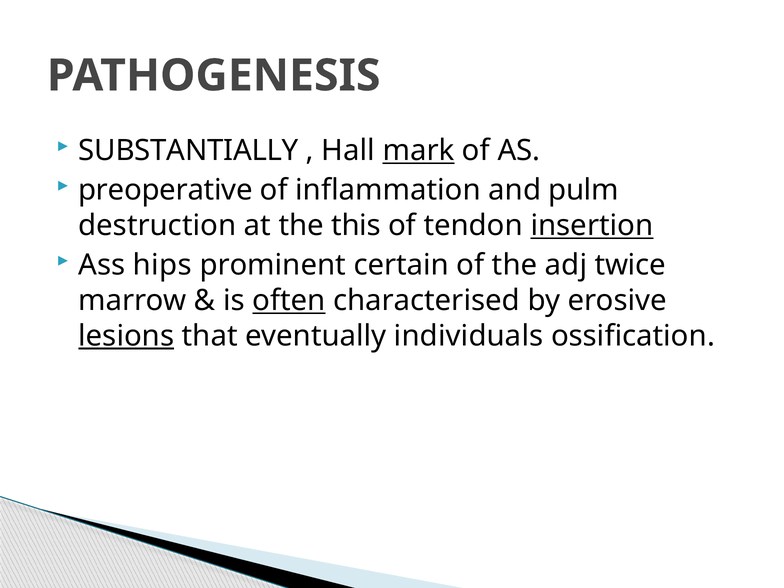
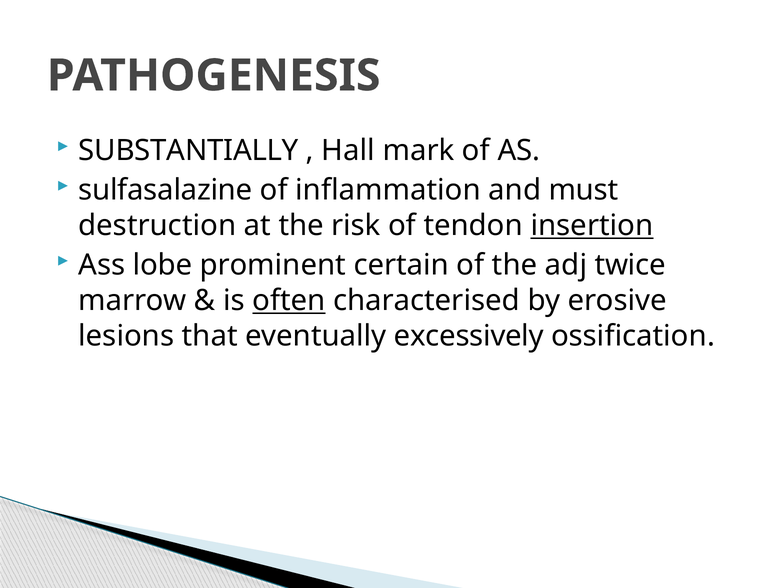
mark underline: present -> none (418, 151)
preoperative: preoperative -> sulfasalazine (165, 190)
pulm: pulm -> must (584, 190)
this: this -> risk (356, 226)
hips: hips -> lobe (163, 265)
lesions underline: present -> none (126, 336)
individuals: individuals -> excessively (469, 336)
